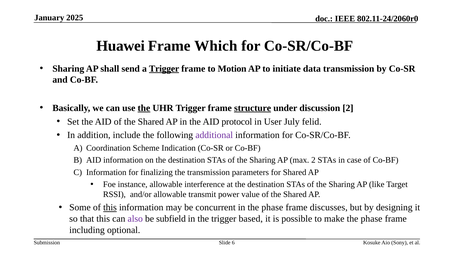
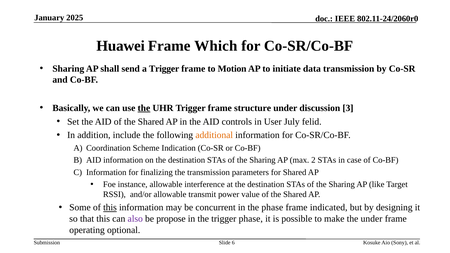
Trigger underline: present -> none (164, 69)
structure underline: present -> none (253, 108)
discussion 2: 2 -> 3 (348, 108)
protocol: protocol -> controls (237, 122)
additional colour: purple -> orange (214, 135)
discusses: discusses -> indicated (329, 208)
subfield: subfield -> propose (171, 219)
trigger based: based -> phase (251, 219)
make the phase: phase -> under (372, 219)
including: including -> operating (87, 230)
